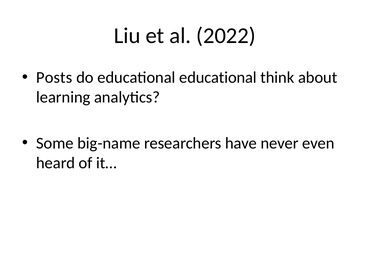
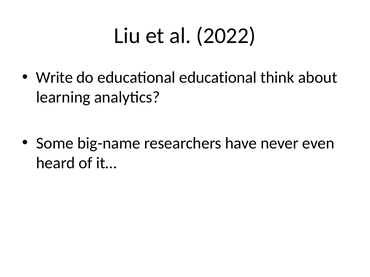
Posts: Posts -> Write (54, 78)
